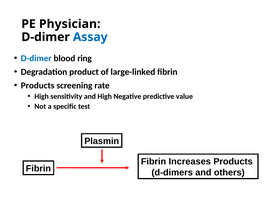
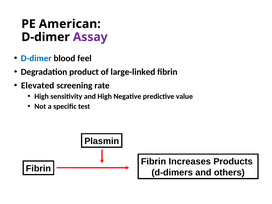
Physician: Physician -> American (70, 24)
Assay colour: blue -> purple (90, 37)
ring: ring -> feel (84, 58)
Products: Products -> Elevated (38, 85)
